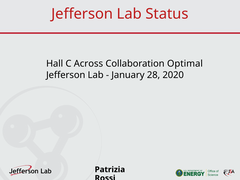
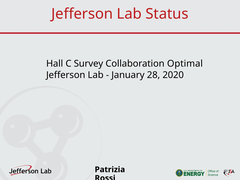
Across: Across -> Survey (88, 64)
